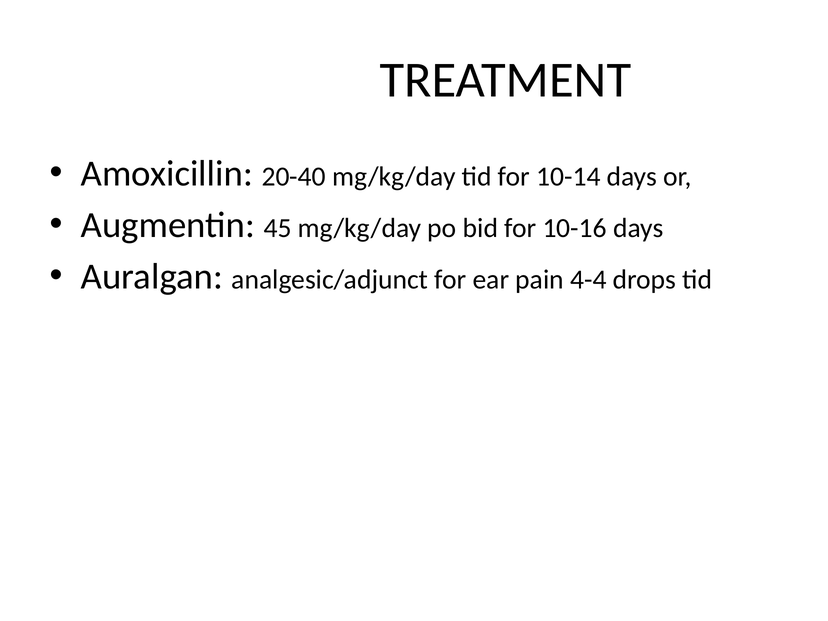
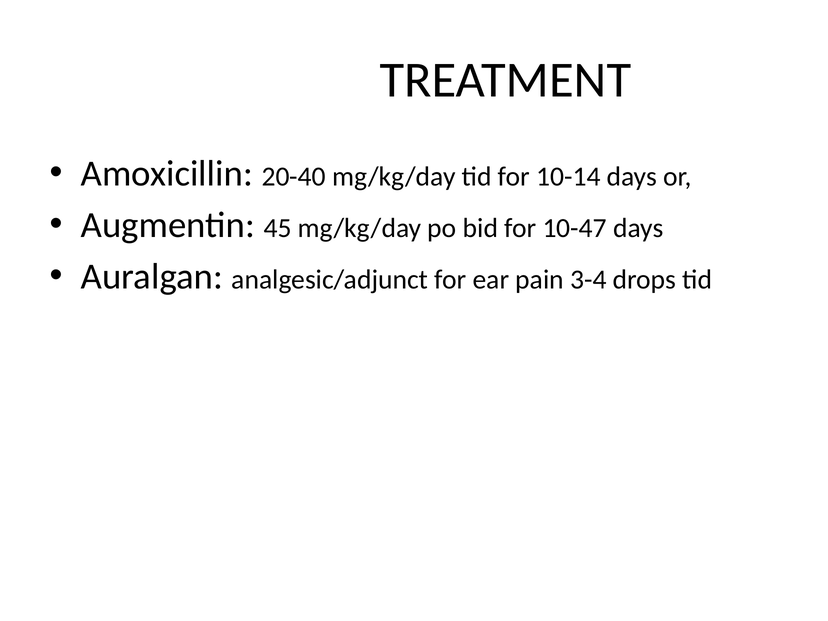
10-16: 10-16 -> 10-47 (575, 228)
4-4: 4-4 -> 3-4 (588, 280)
